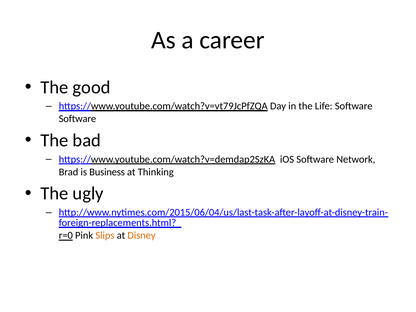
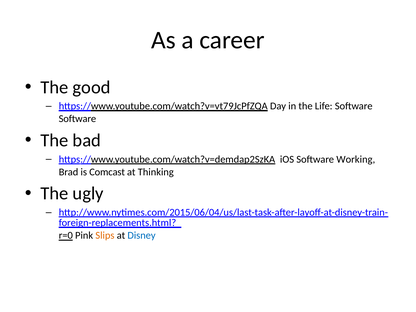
Network: Network -> Working (356, 159)
Business: Business -> Comcast (107, 172)
Disney colour: orange -> blue (142, 236)
